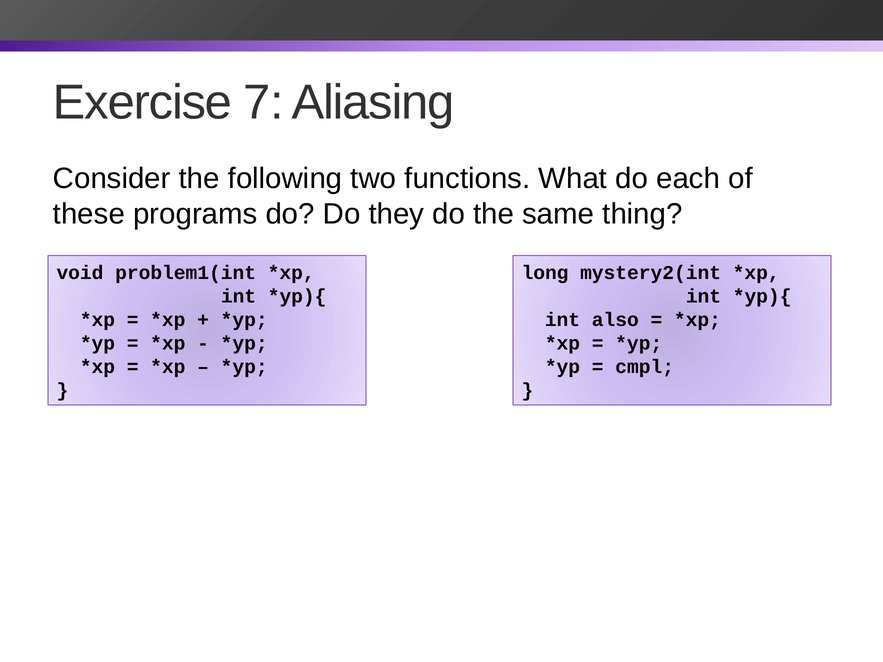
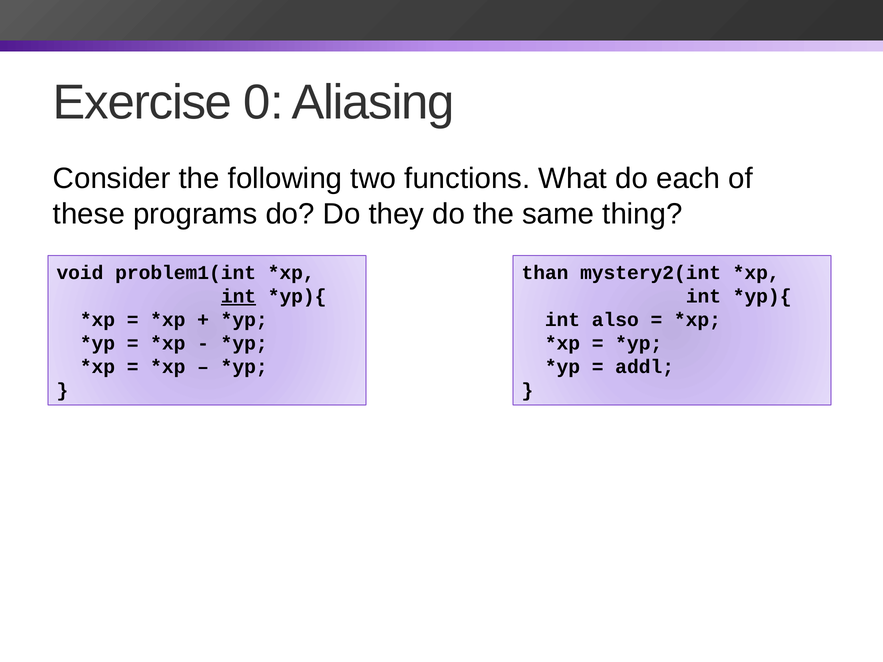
7: 7 -> 0 (263, 103)
long: long -> than (545, 273)
int underline: none -> present (239, 296)
cmpl: cmpl -> addl (645, 367)
